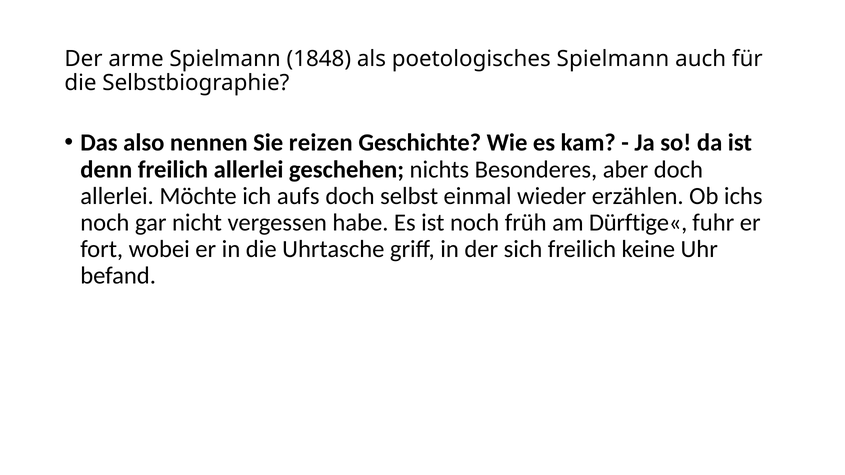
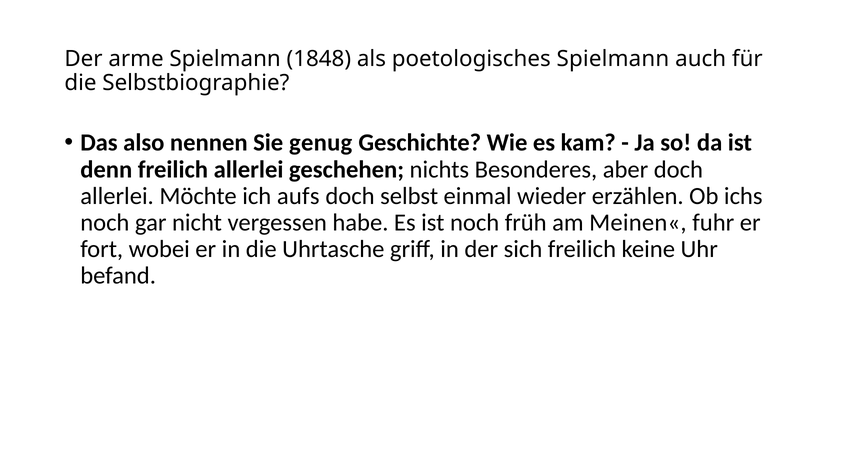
reizen: reizen -> genug (321, 143)
Dürftige«: Dürftige« -> Meinen« (638, 223)
